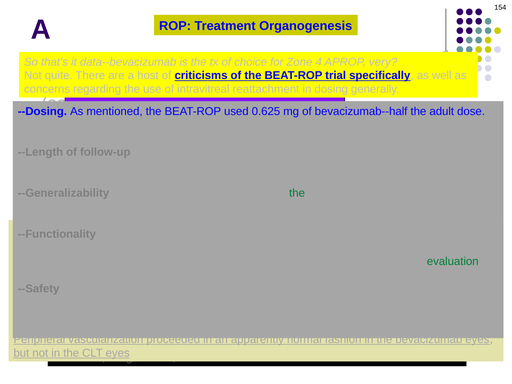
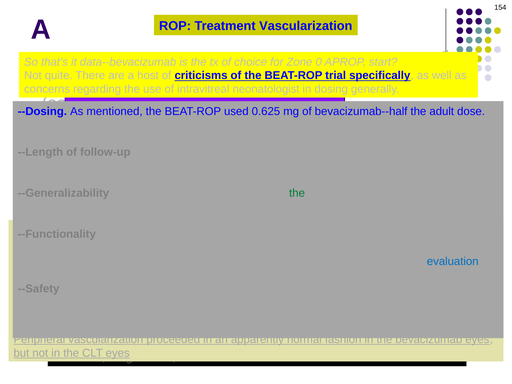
Treatment Organogenesis: Organogenesis -> Vascularization (306, 26)
4: 4 -> 0 (319, 62)
APROP very: very -> start (383, 62)
reattachment: reattachment -> neonatologist (266, 89)
evaluation colour: green -> blue (453, 261)
